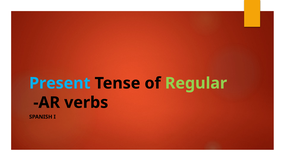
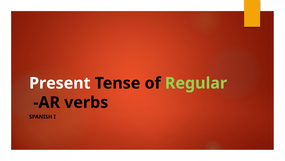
Present colour: light blue -> white (60, 83)
